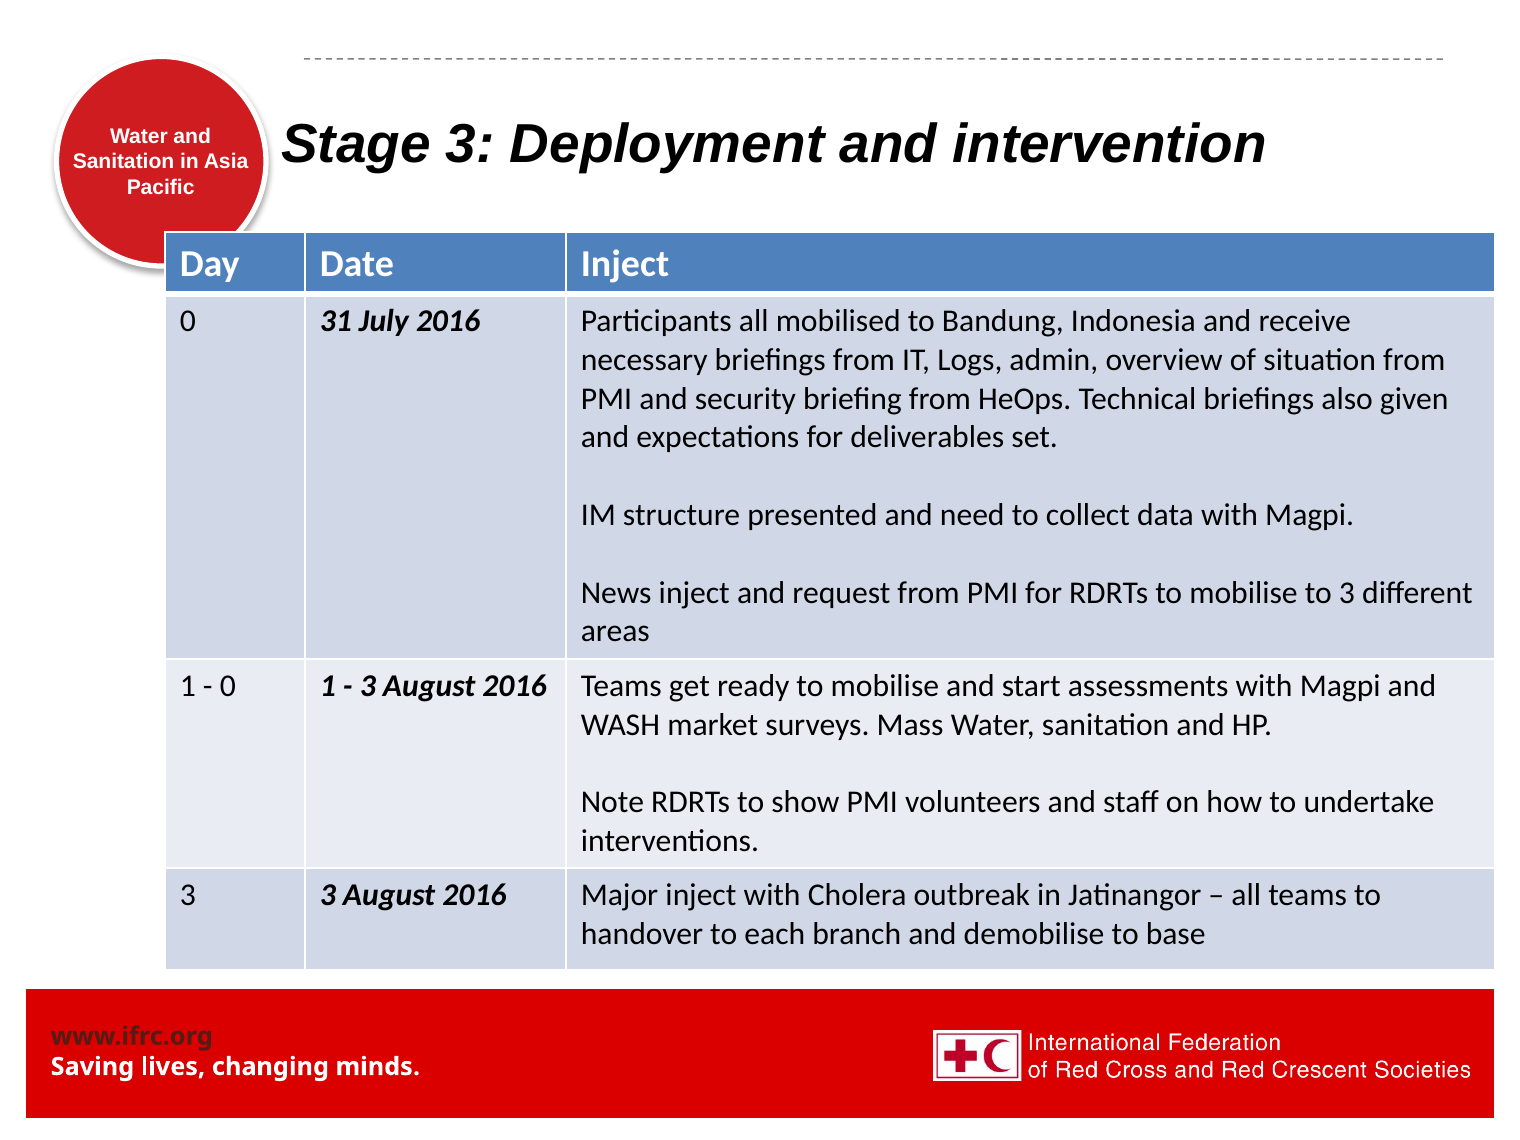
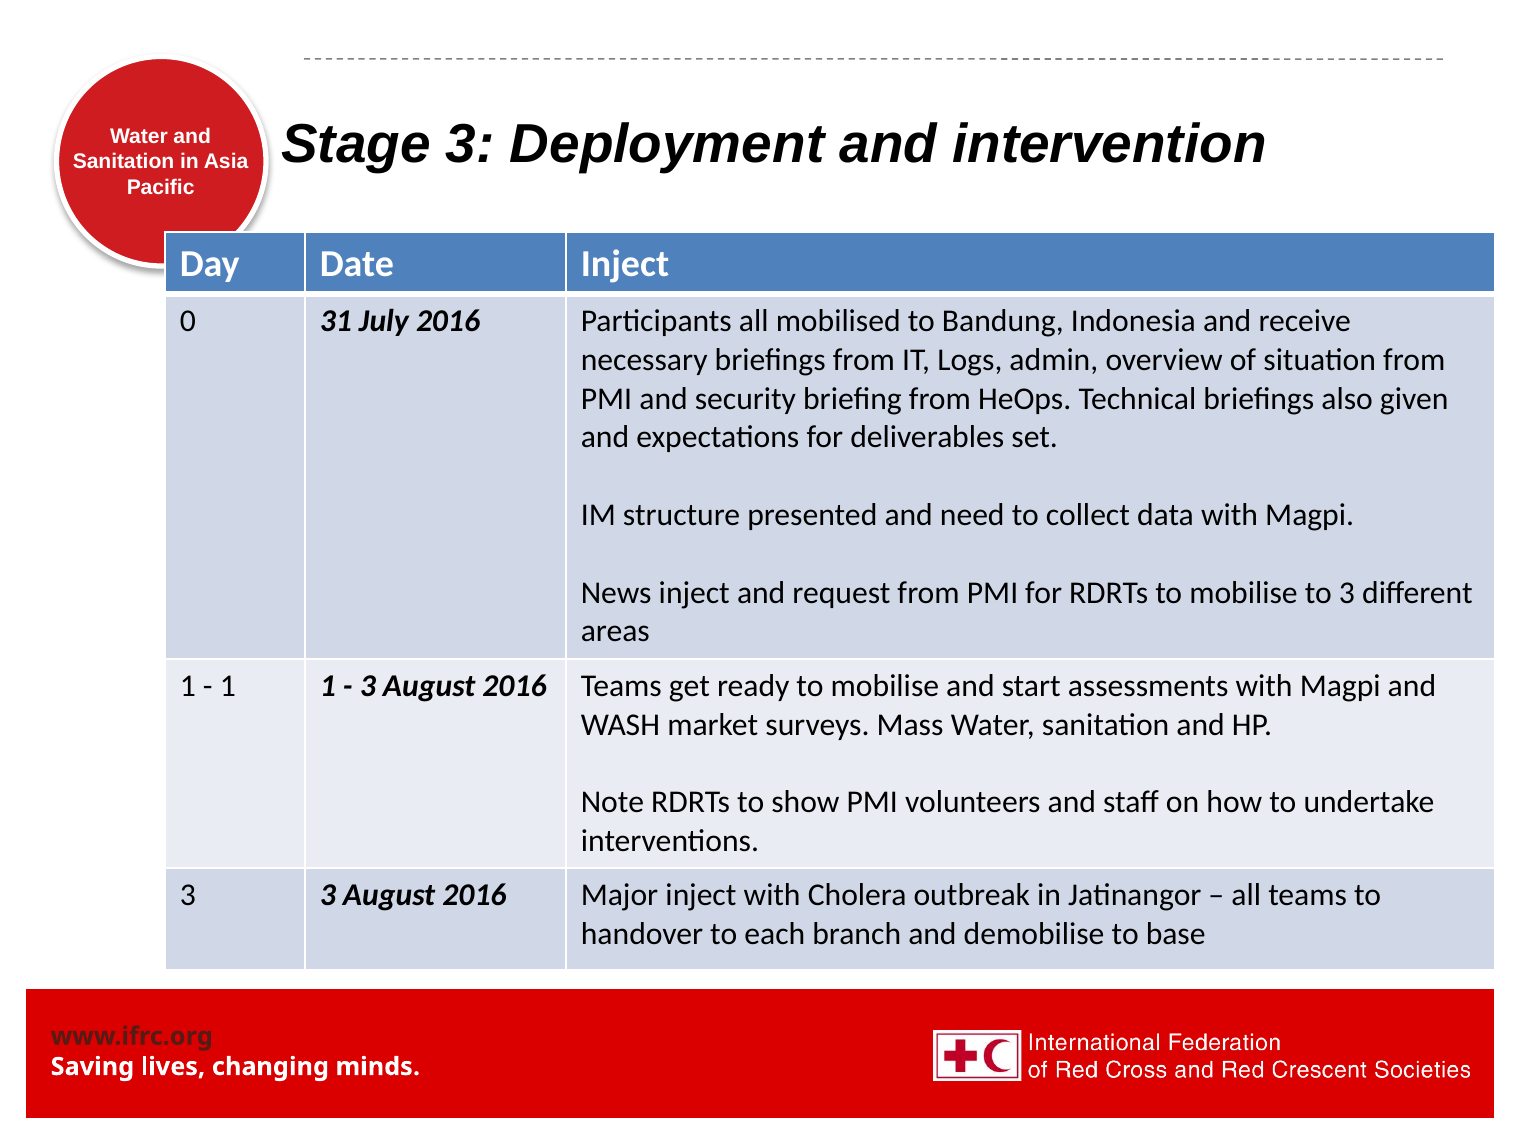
0: 0 -> 1 (228, 686)
